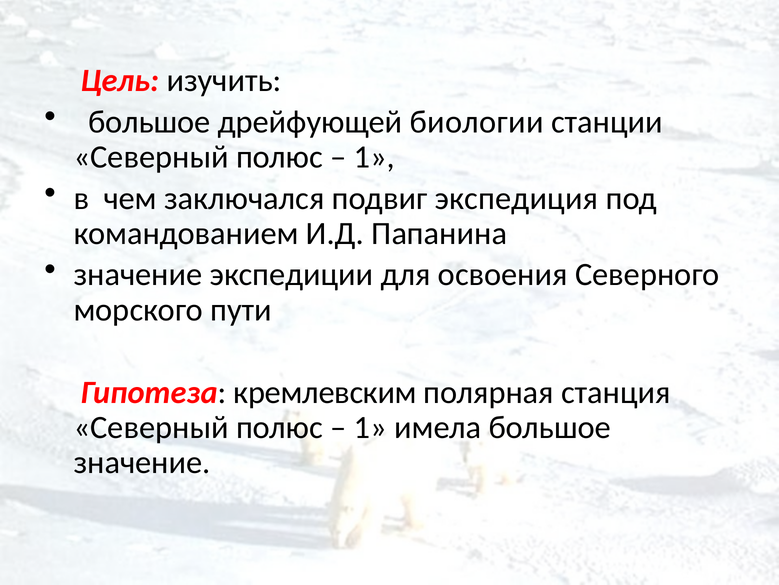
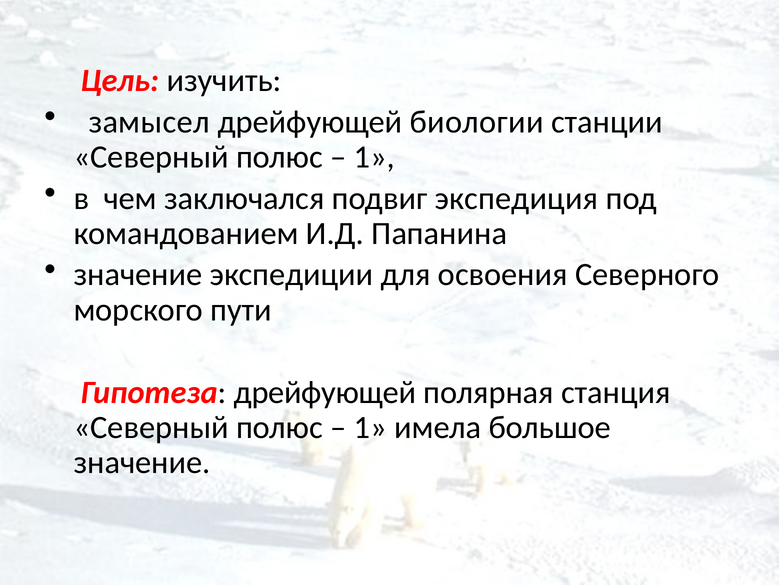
большое: большое -> замысел (149, 122)
Гипотеза кремлевским: кремлевским -> дрейфующей (325, 392)
